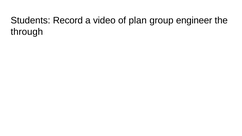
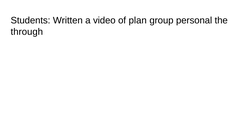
Record: Record -> Written (68, 21)
engineer: engineer -> personal (194, 21)
